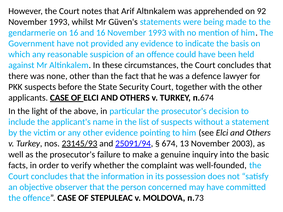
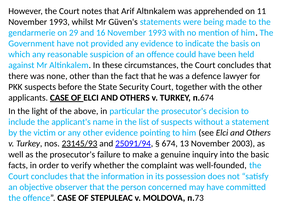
92: 92 -> 11 (261, 11)
on 16: 16 -> 29 (74, 33)
